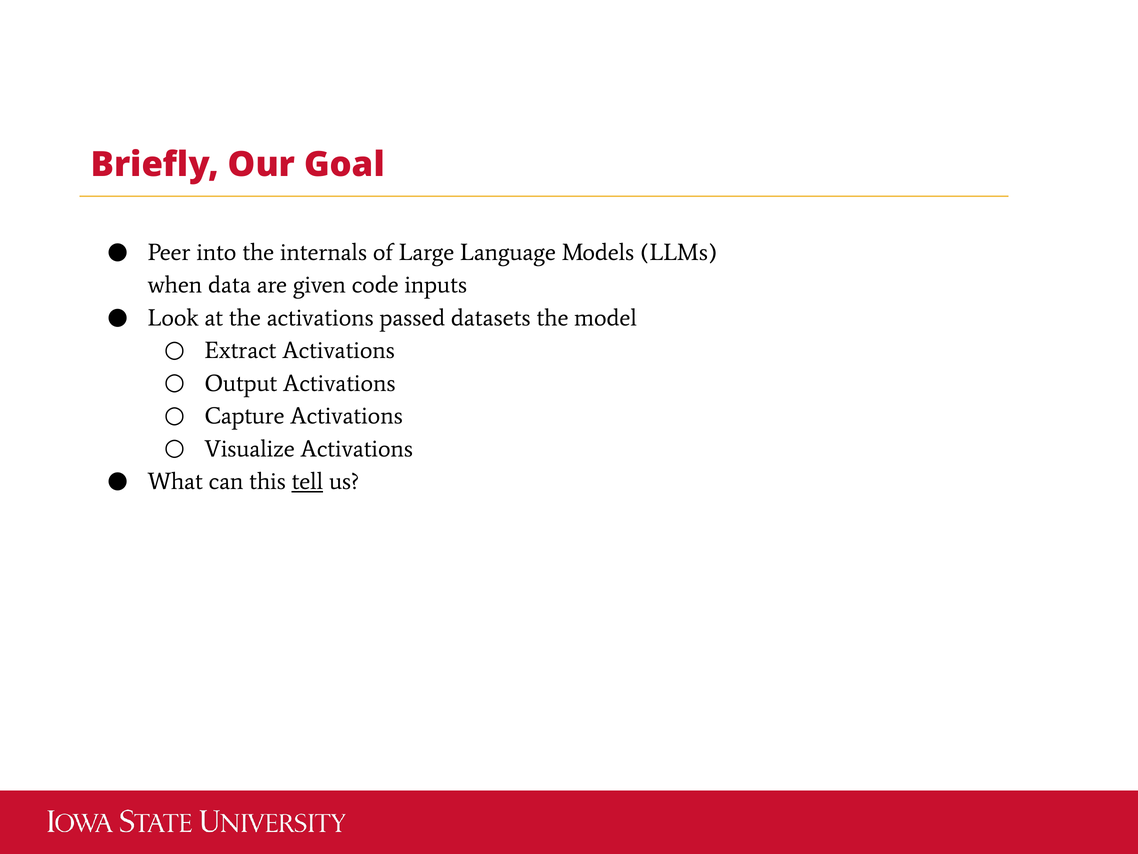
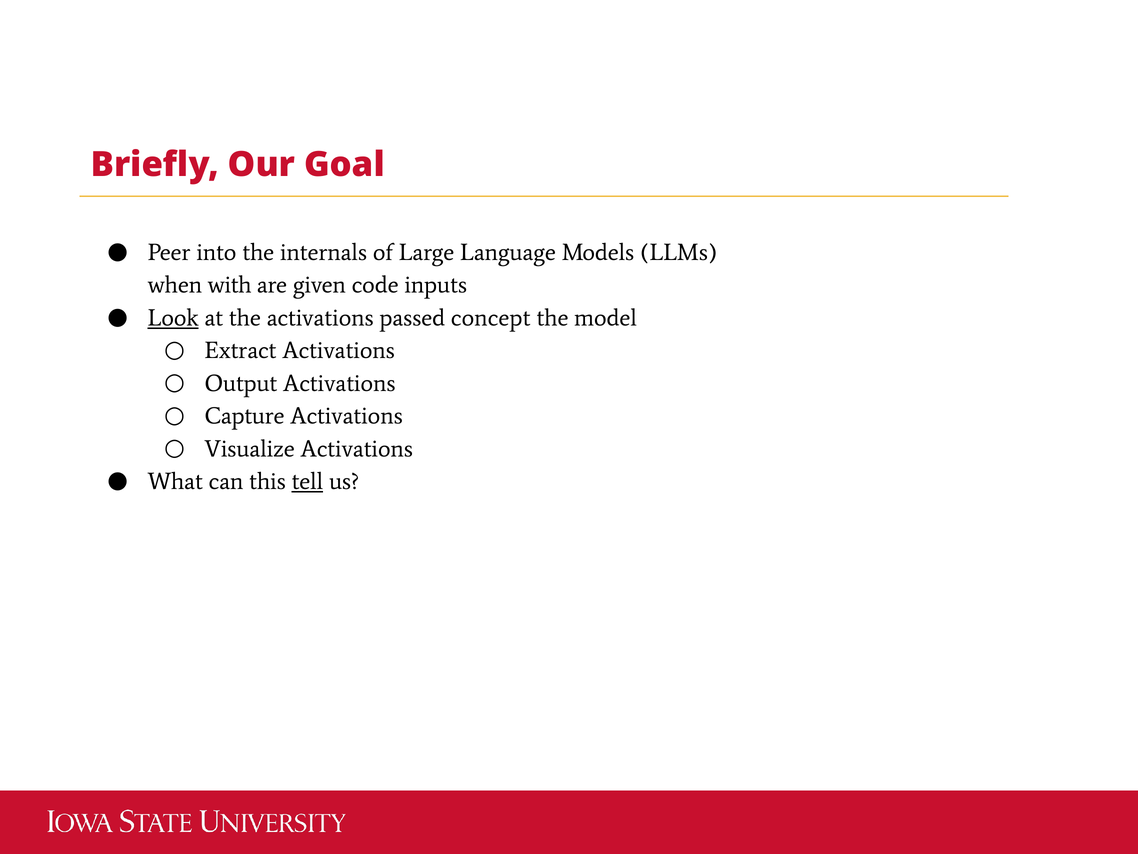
data: data -> with (230, 285)
Look underline: none -> present (173, 318)
datasets: datasets -> concept (491, 318)
